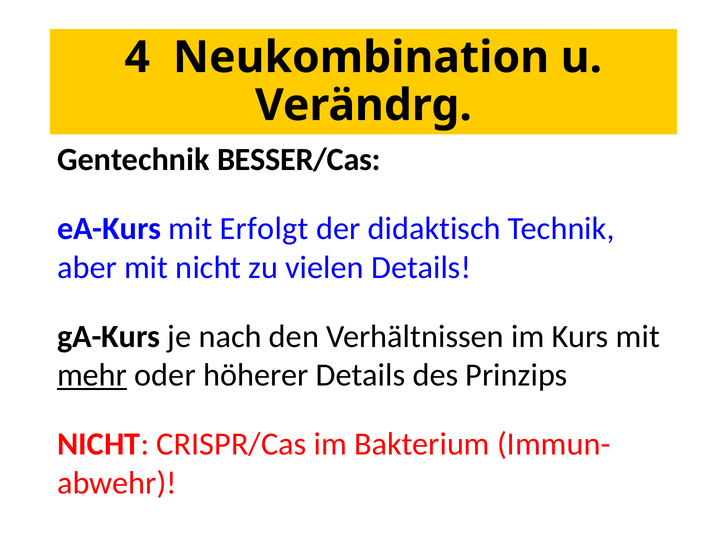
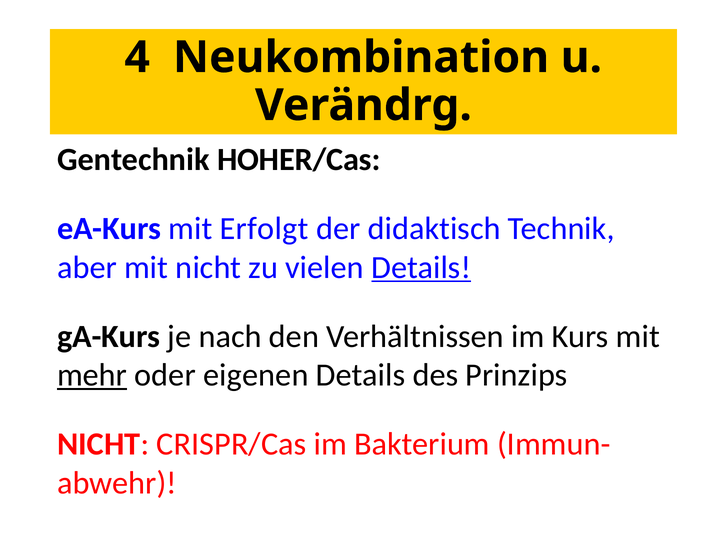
BESSER/Cas: BESSER/Cas -> HOHER/Cas (299, 160)
Details underline: none -> present (421, 267)
höherer: höherer -> eigenen (256, 375)
